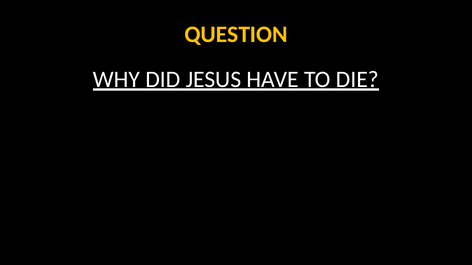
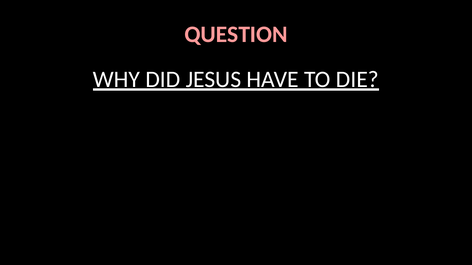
QUESTION colour: yellow -> pink (236, 34)
